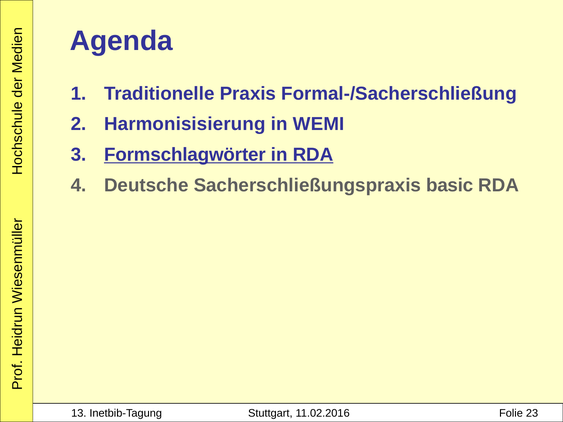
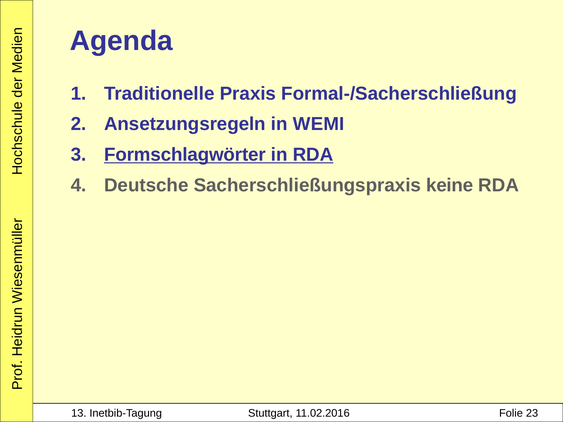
Harmonisisierung: Harmonisisierung -> Ansetzungsregeln (185, 124)
basic: basic -> keine (450, 185)
